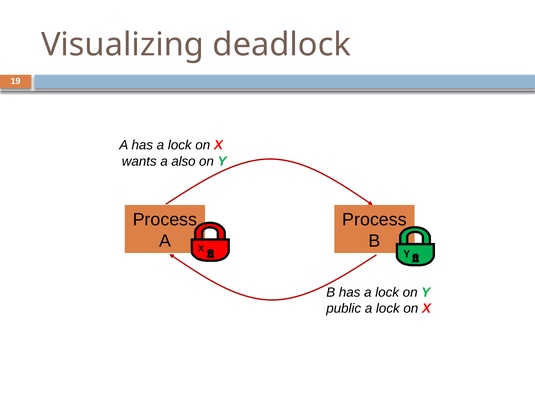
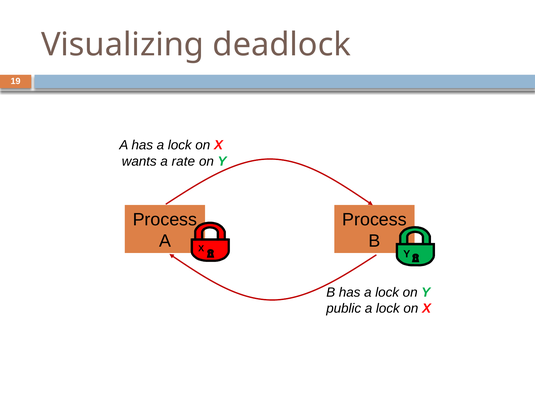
also: also -> rate (183, 161)
